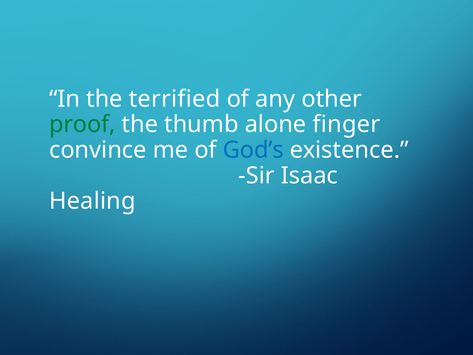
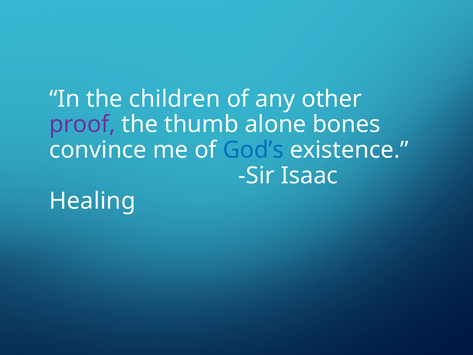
terrified: terrified -> children (175, 99)
proof colour: green -> purple (82, 124)
finger: finger -> bones (347, 124)
